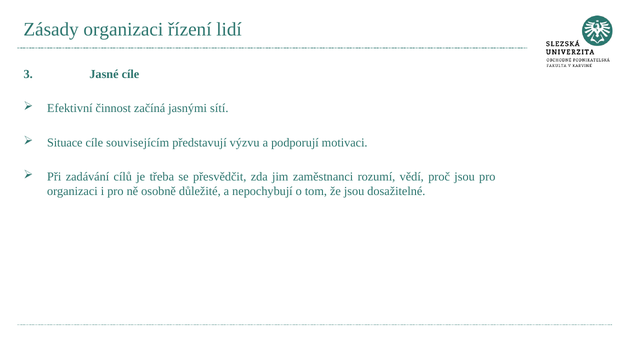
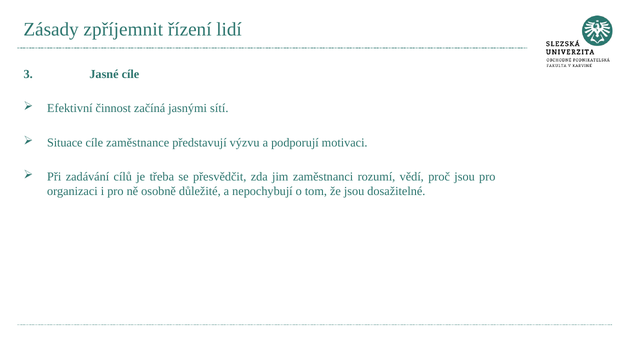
Zásady organizaci: organizaci -> zpříjemnit (123, 29)
souvisejícím: souvisejícím -> zaměstnance (138, 143)
